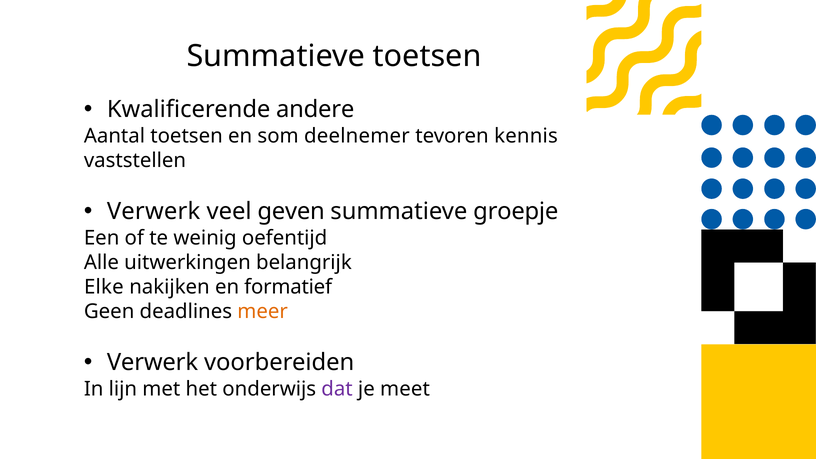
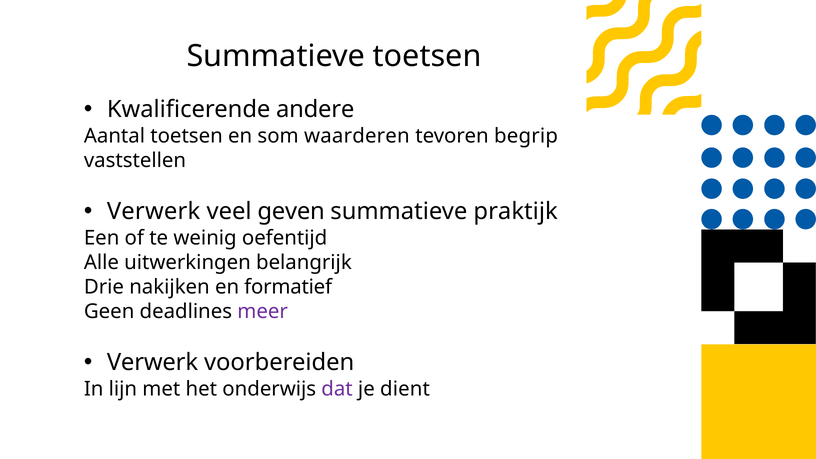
deelnemer: deelnemer -> waarderen (357, 136)
kennis: kennis -> begrip (526, 136)
groepje: groepje -> praktijk (516, 212)
Elke: Elke -> Drie (104, 287)
meer colour: orange -> purple (263, 311)
meet: meet -> dient (405, 389)
